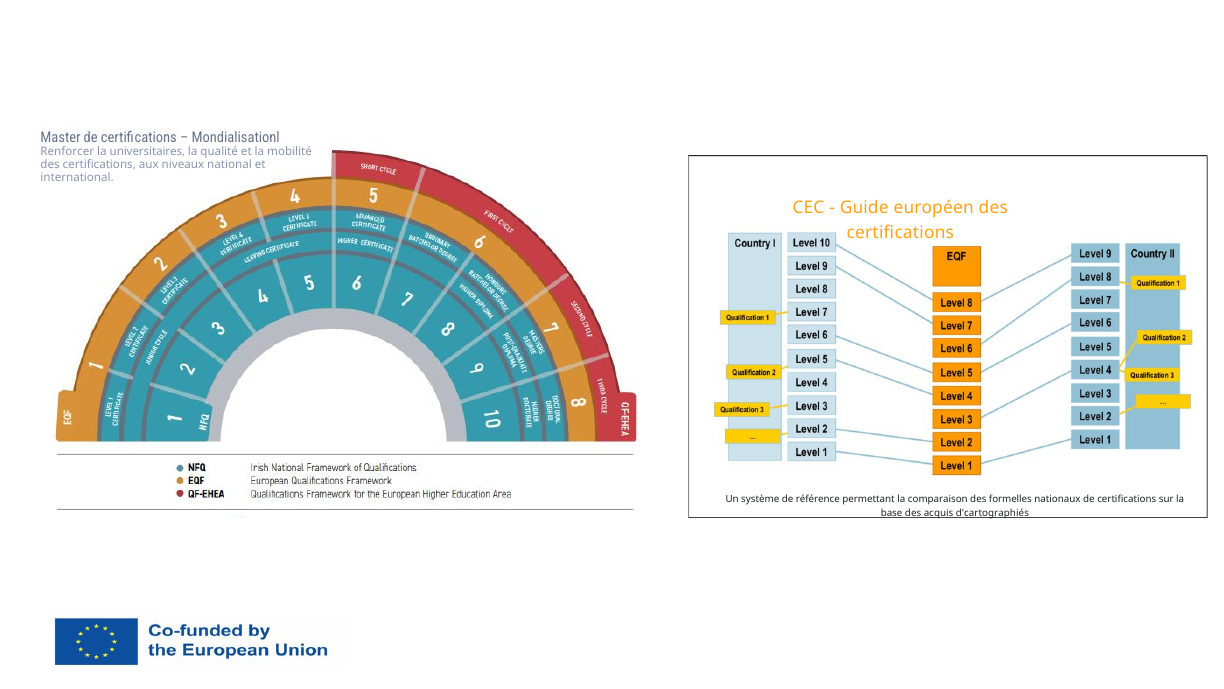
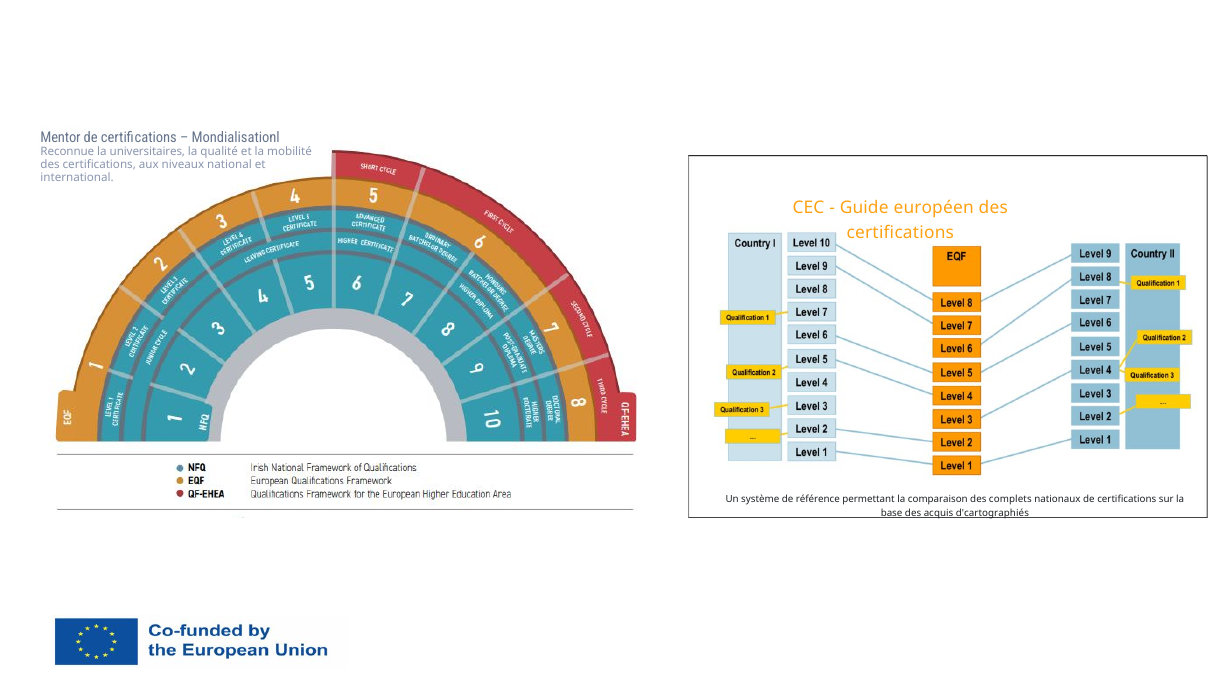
Master: Master -> Mentor (61, 137)
Renforcer: Renforcer -> Reconnue (67, 152)
formelles: formelles -> complets (1010, 499)
